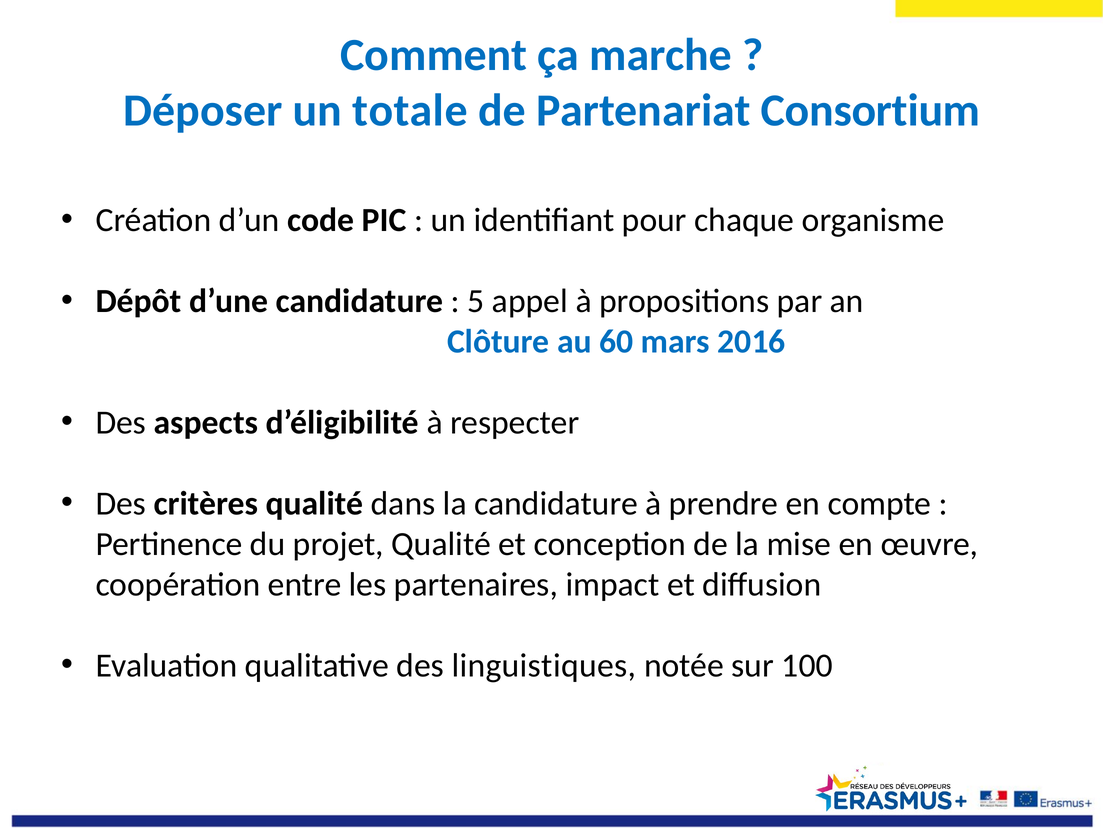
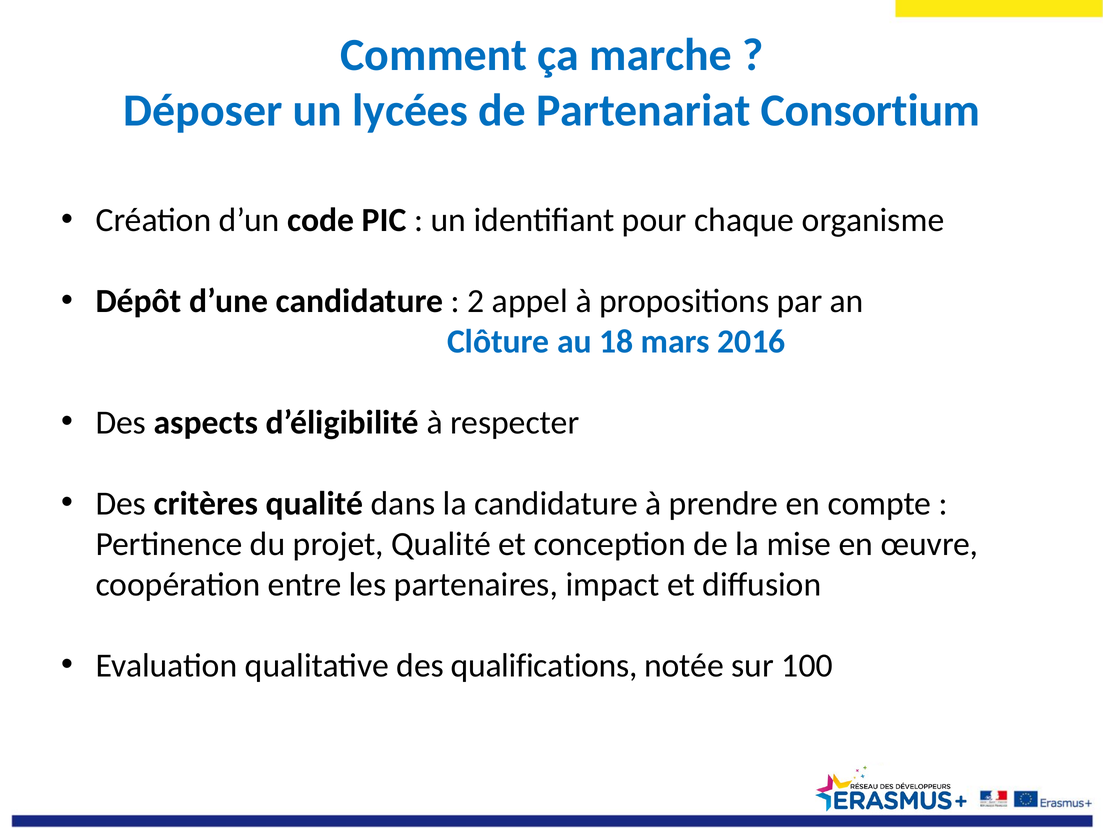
totale: totale -> lycées (410, 110)
5: 5 -> 2 (476, 301)
60: 60 -> 18 (616, 341)
linguistiques: linguistiques -> qualifications (544, 665)
